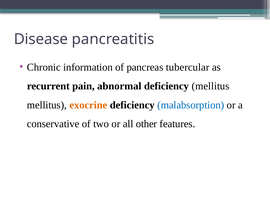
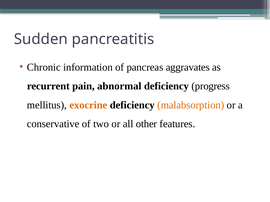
Disease: Disease -> Sudden (41, 39)
tubercular: tubercular -> aggravates (188, 67)
deficiency mellitus: mellitus -> progress (211, 86)
malabsorption colour: blue -> orange (191, 105)
